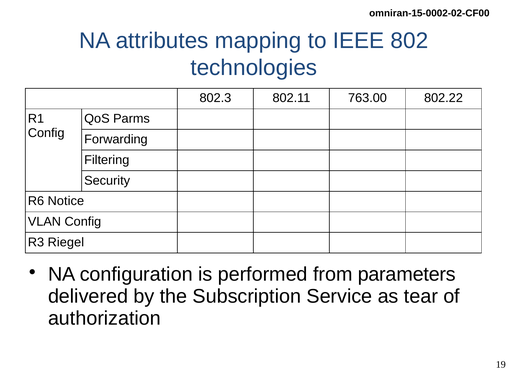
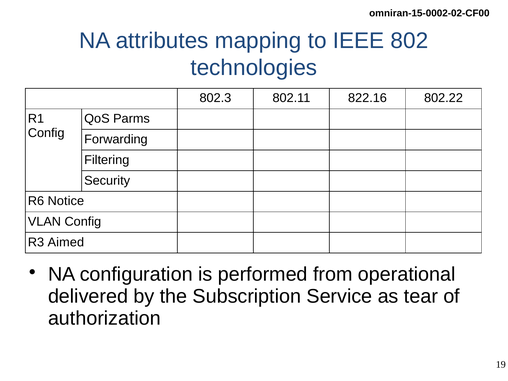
763.00: 763.00 -> 822.16 (367, 98)
Riegel: Riegel -> Aimed (66, 242)
parameters: parameters -> operational (407, 274)
